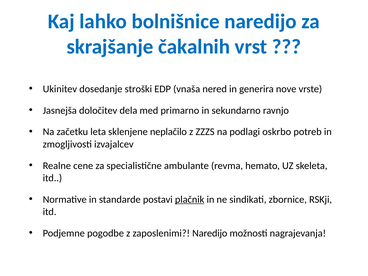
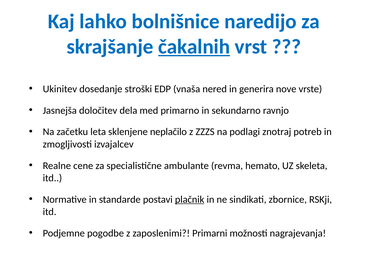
čakalnih underline: none -> present (194, 47)
oskrbo: oskrbo -> znotraj (277, 132)
zaposlenimi Naredijo: Naredijo -> Primarni (210, 233)
